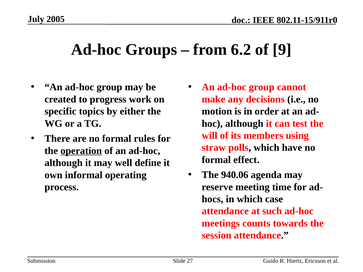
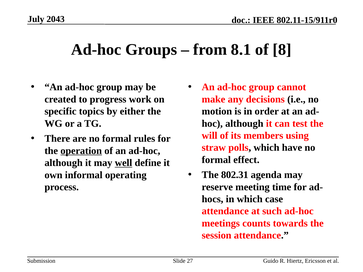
2005: 2005 -> 2043 (56, 19)
6.2: 6.2 -> 8.1 (241, 49)
9: 9 -> 8 (282, 49)
well underline: none -> present (124, 163)
940.06: 940.06 -> 802.31 (235, 175)
